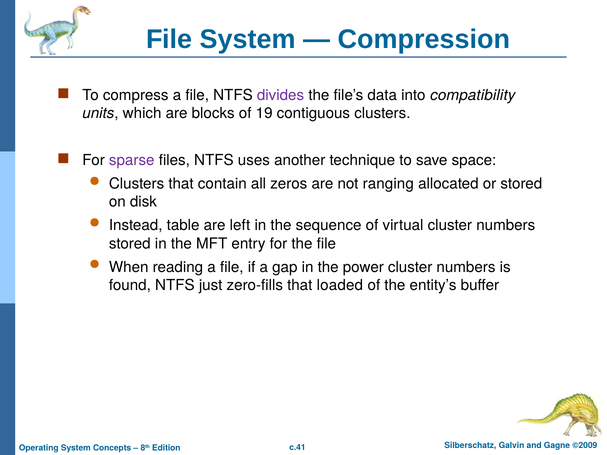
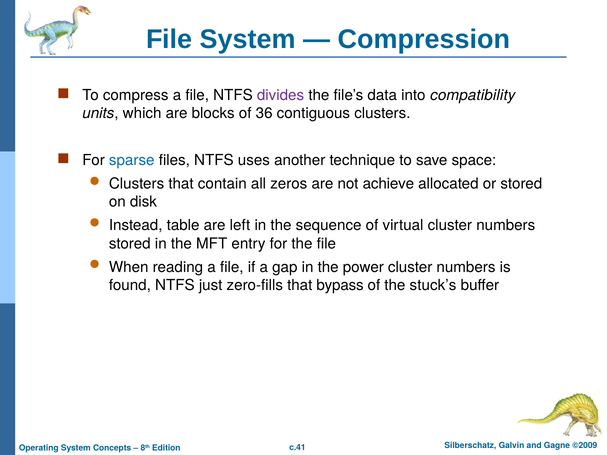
19: 19 -> 36 (264, 113)
sparse colour: purple -> blue (132, 160)
ranging: ranging -> achieve (388, 184)
loaded: loaded -> bypass (340, 285)
entity’s: entity’s -> stuck’s (433, 285)
